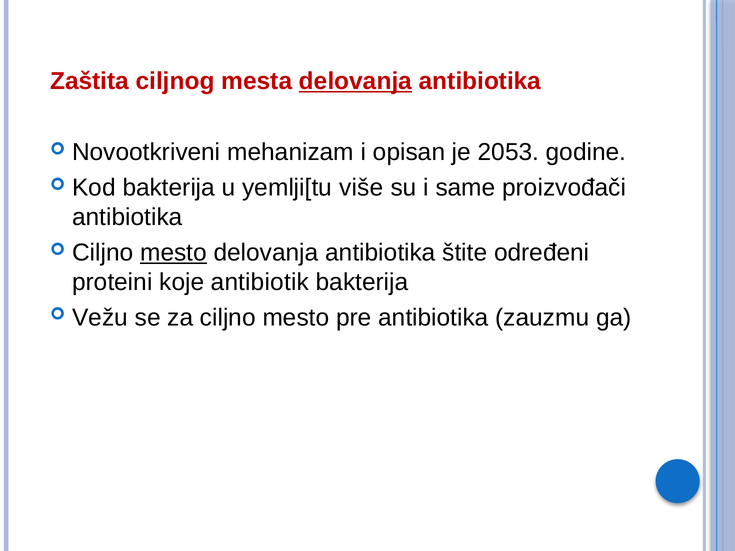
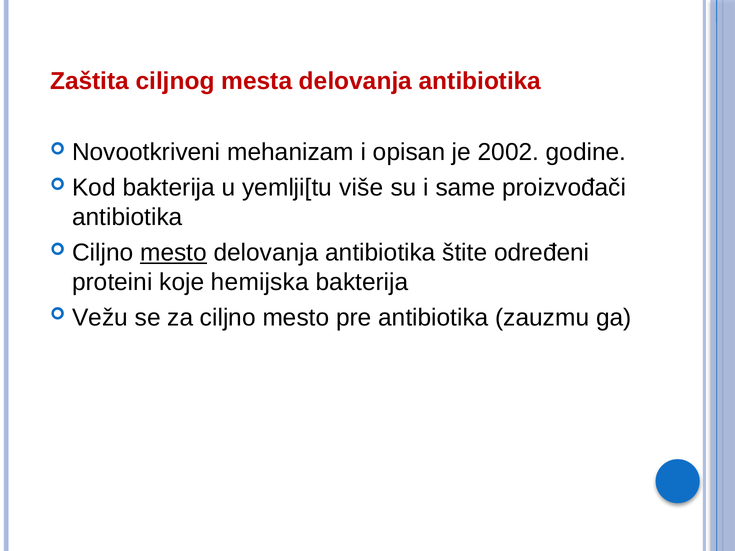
delovanja underline: present -> none (355, 81)
2053: 2053 -> 2002 (508, 152)
antibiotik: antibiotik -> hemijska (260, 282)
